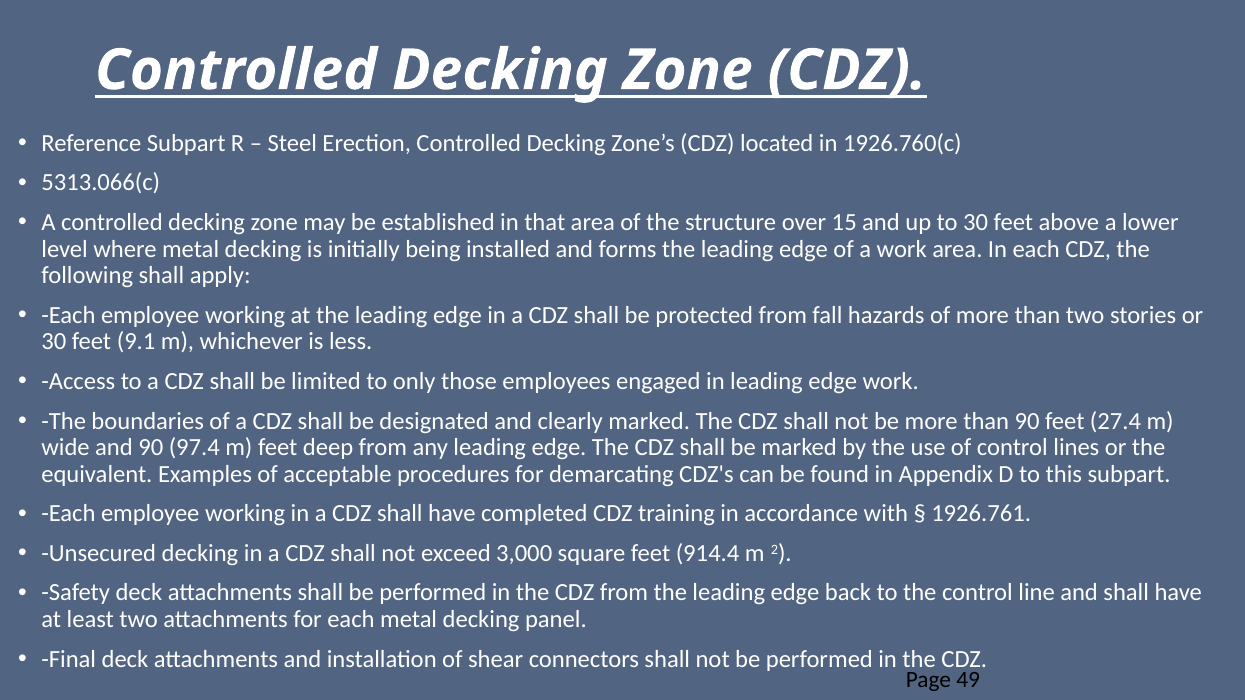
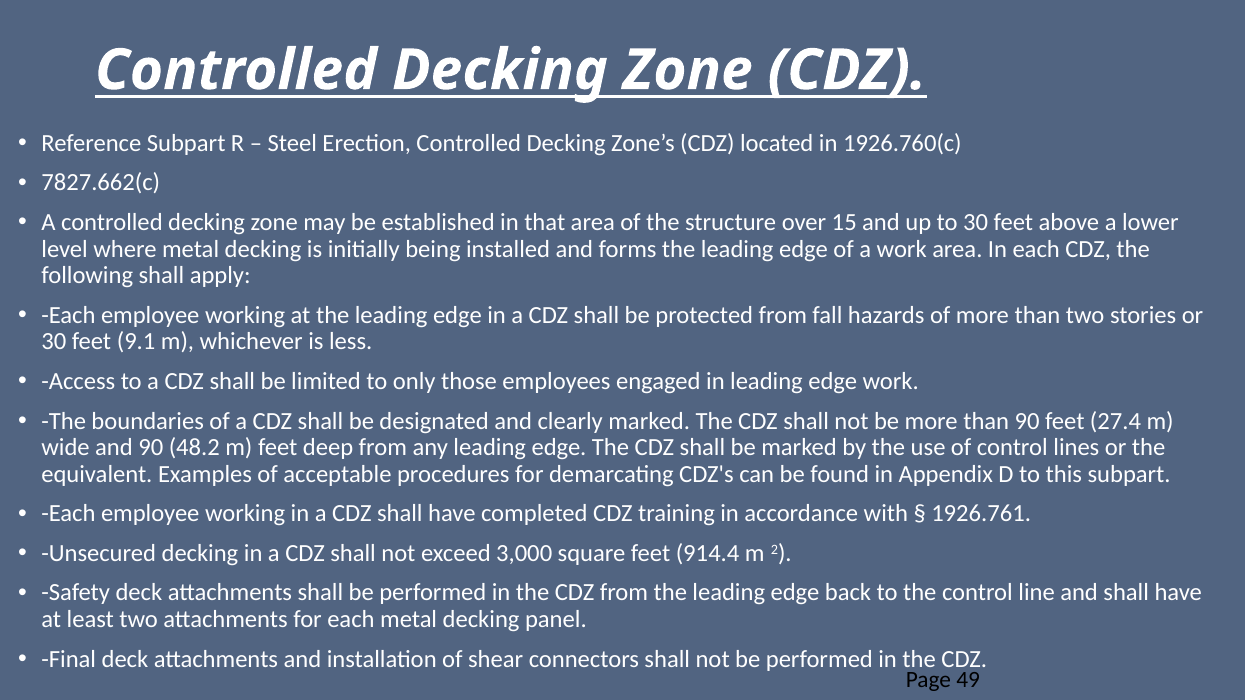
5313.066(c: 5313.066(c -> 7827.662(c (101, 183)
97.4: 97.4 -> 48.2 (194, 448)
